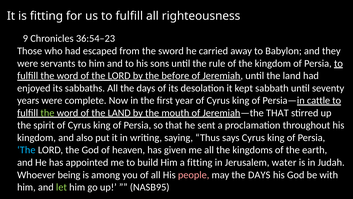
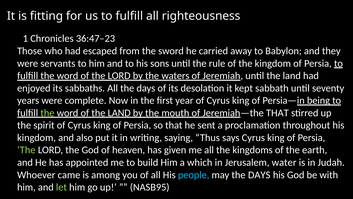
1 9: 9 -> 1 (25, 38)
36:54–23: 36:54–23 -> 36:47–23 (96, 38)
before: before -> waters (175, 76)
cattle: cattle -> being (318, 100)
The colour: light blue -> light green (26, 150)
a fitting: fitting -> which (200, 162)
being: being -> came (69, 174)
people colour: pink -> light blue (194, 174)
